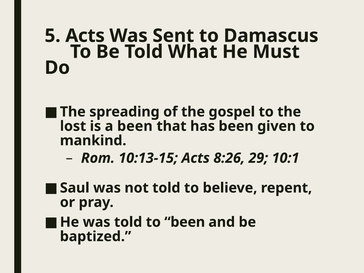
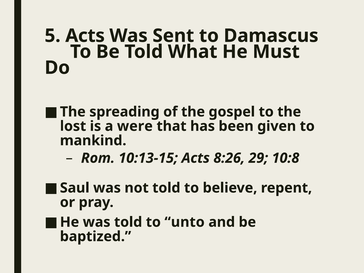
a been: been -> were (135, 126)
10:1: 10:1 -> 10:8 (286, 158)
to been: been -> unto (185, 222)
